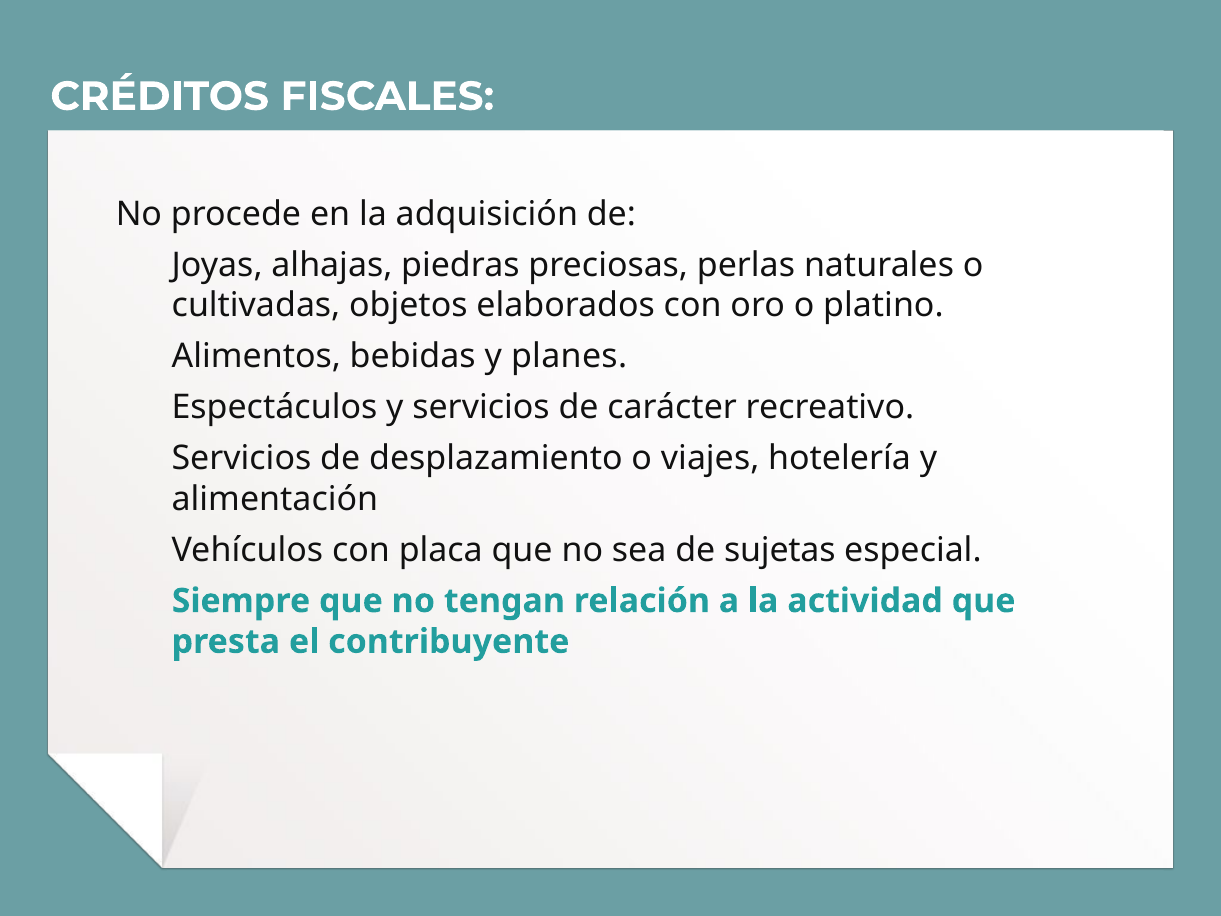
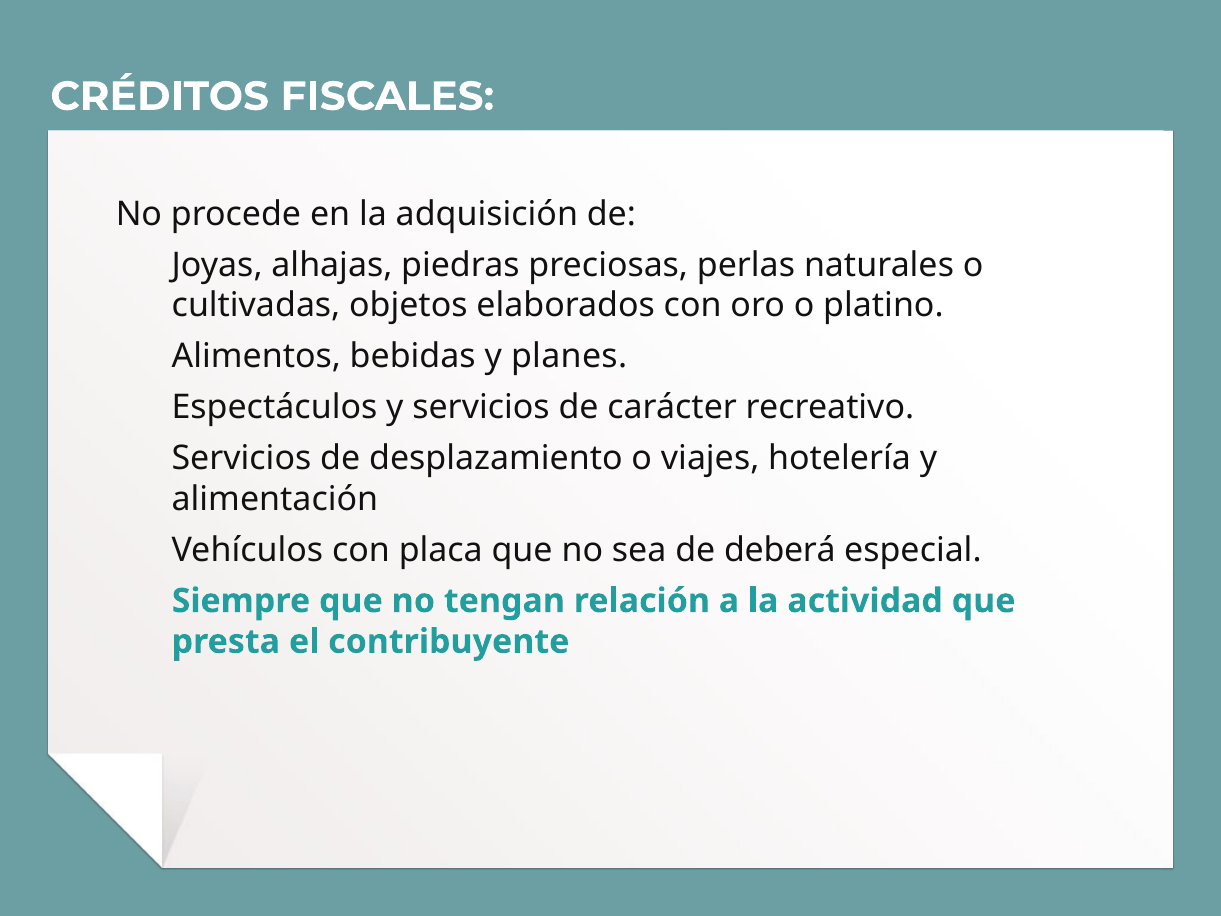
sujetas: sujetas -> deberá (780, 550)
